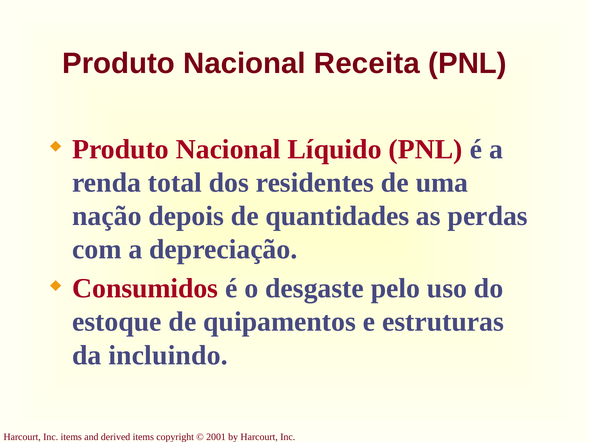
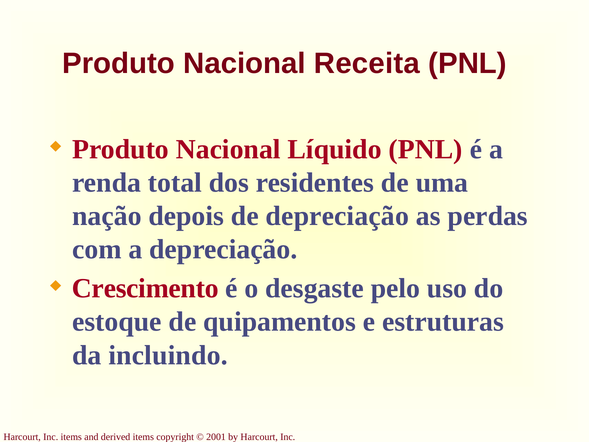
de quantidades: quantidades -> depreciação (337, 216)
Consumidos: Consumidos -> Crescimento (145, 288)
